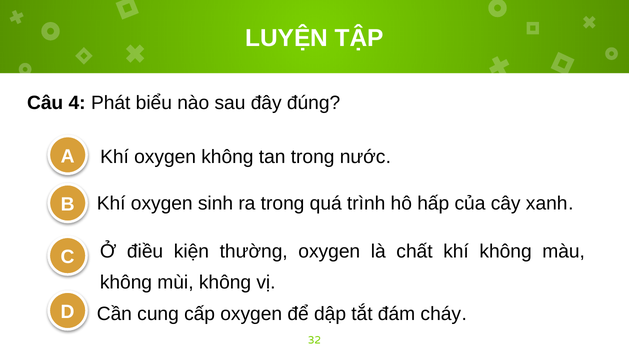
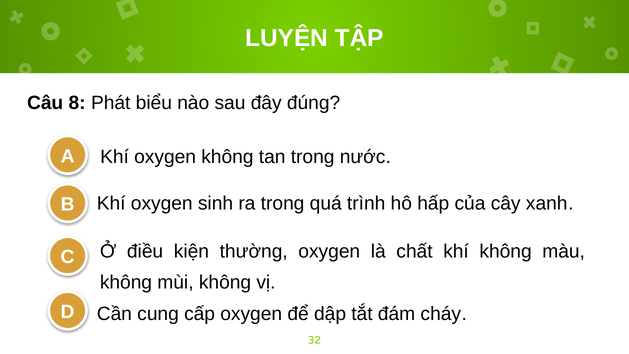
4: 4 -> 8 (77, 103)
